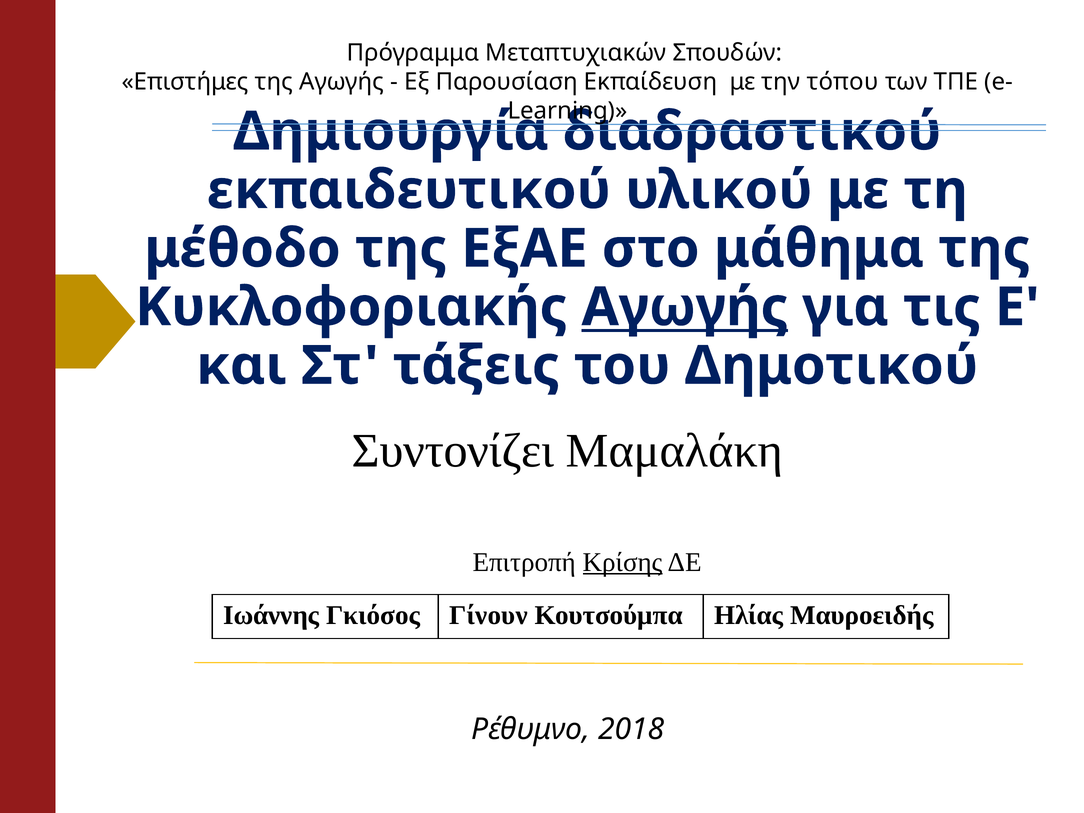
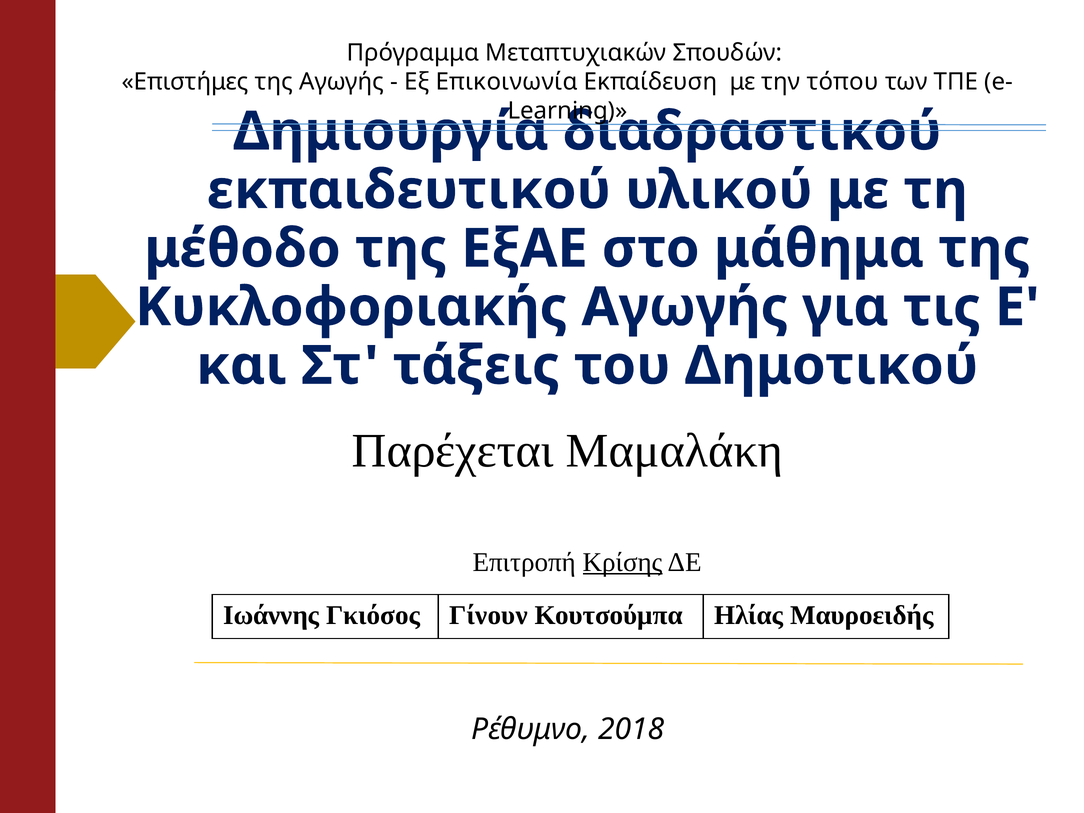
Παρουσίαση: Παρουσίαση -> Επικοινωνία (507, 82)
Αγωγής underline: present -> none (685, 307)
Συντονίζει: Συντονίζει -> Παρέχεται (453, 451)
